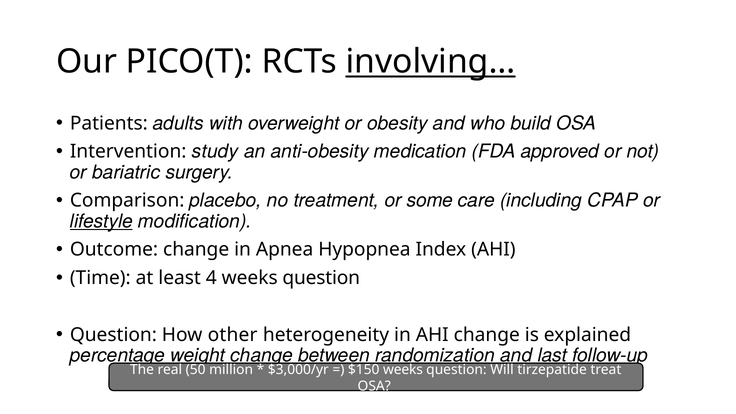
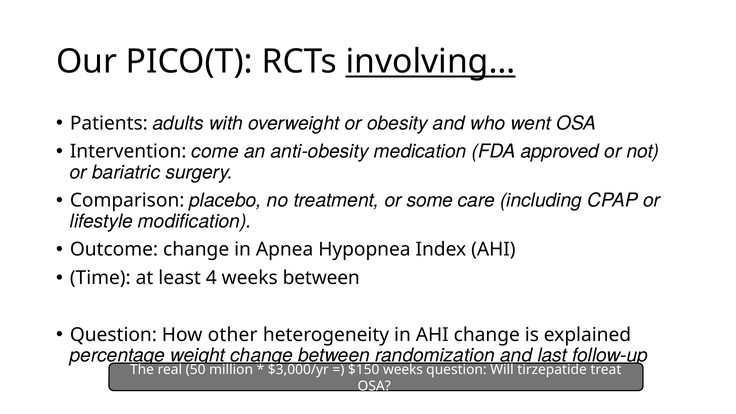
build: build -> went (531, 123)
study: study -> come (215, 152)
lifestyle underline: present -> none (101, 221)
4 weeks question: question -> between (321, 278)
